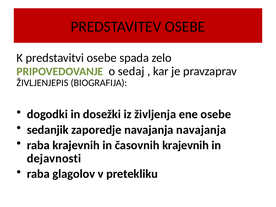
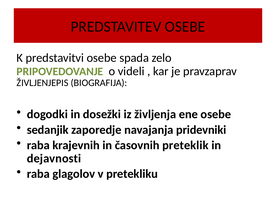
sedaj: sedaj -> videli (131, 71)
navajanja navajanja: navajanja -> pridevniki (201, 130)
časovnih krajevnih: krajevnih -> preteklik (185, 145)
